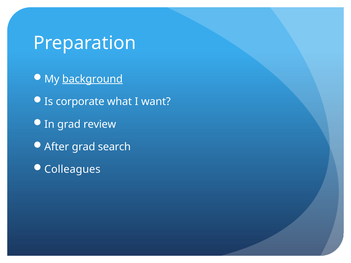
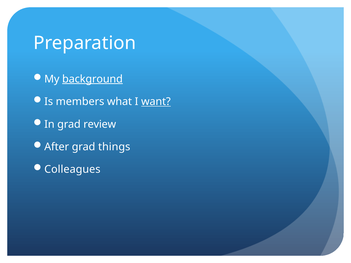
corporate: corporate -> members (80, 102)
want underline: none -> present (156, 102)
search: search -> things (114, 147)
